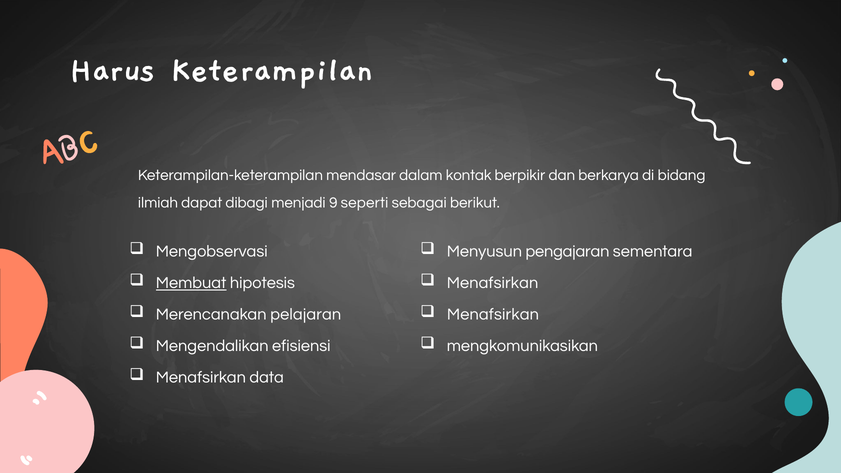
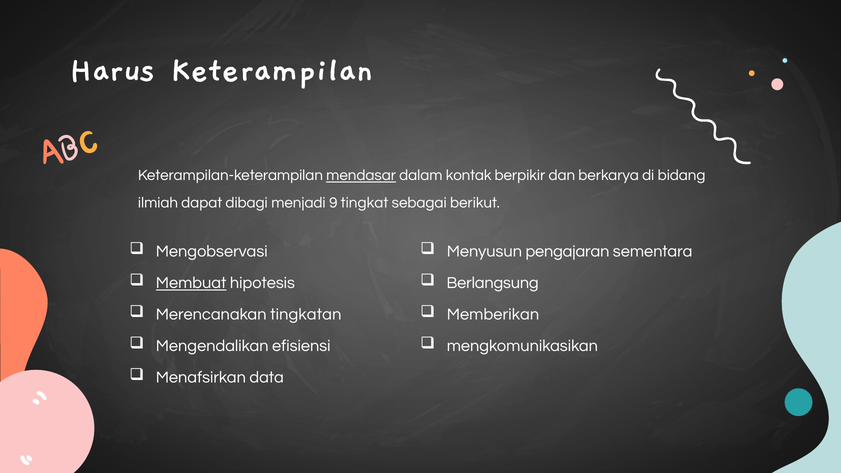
mendasar underline: none -> present (361, 175)
seperti: seperti -> tingkat (365, 203)
Menafsirkan: Menafsirkan -> Berlangsung (493, 283)
pelajaran: pelajaran -> tingkatan (306, 314)
Menafsirkan: Menafsirkan -> Memberikan (493, 314)
